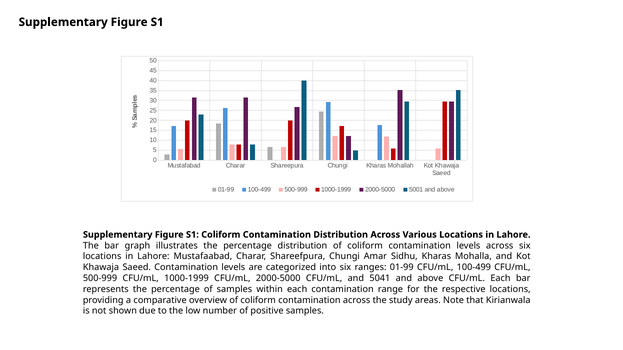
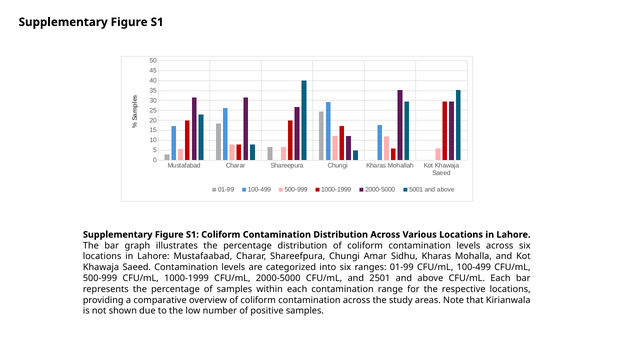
5041: 5041 -> 2501 (380, 279)
